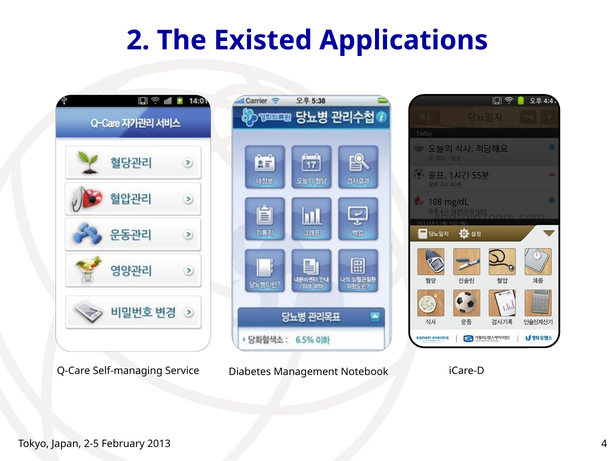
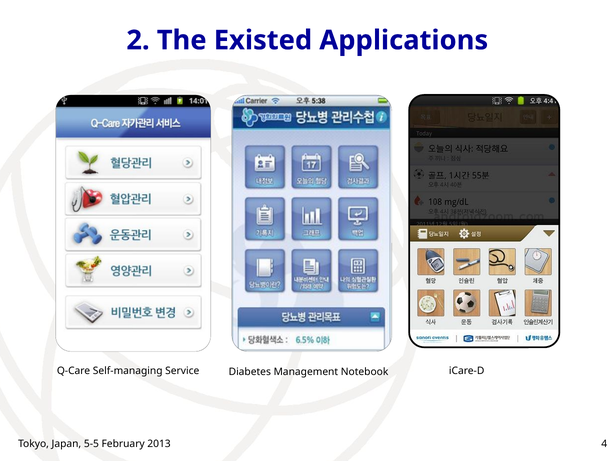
2-5: 2-5 -> 5-5 (91, 444)
